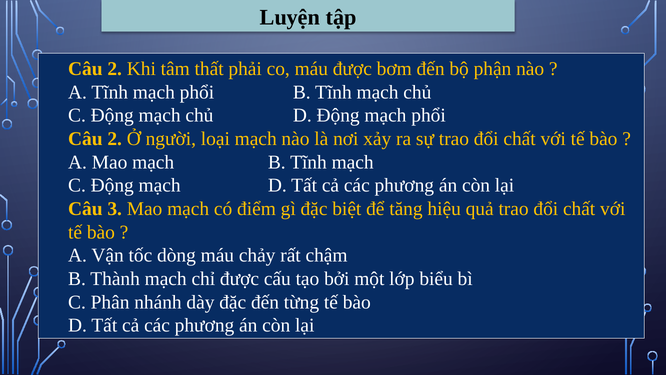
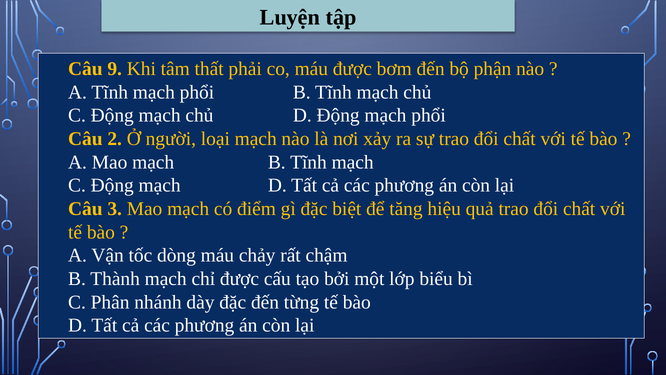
2: 2 -> 9 (115, 69)
